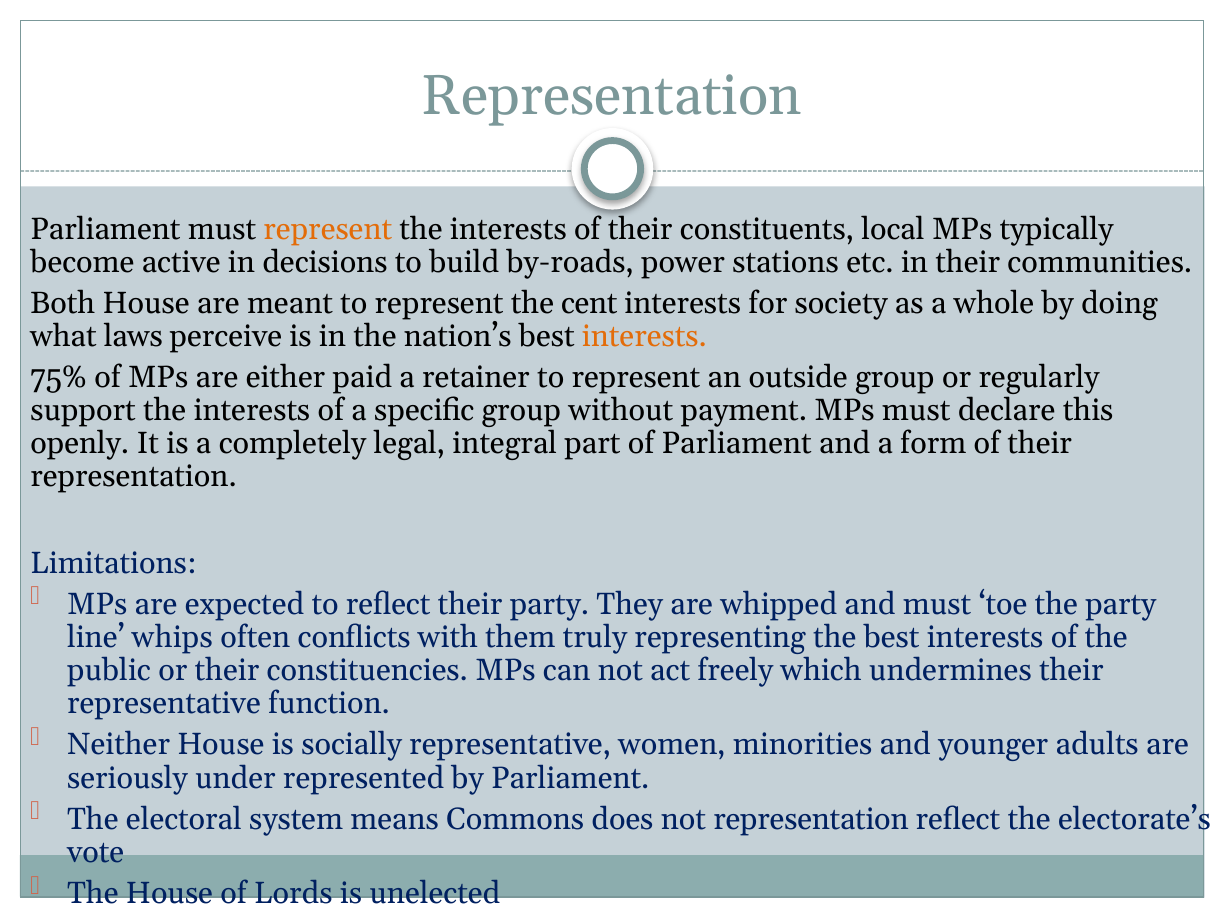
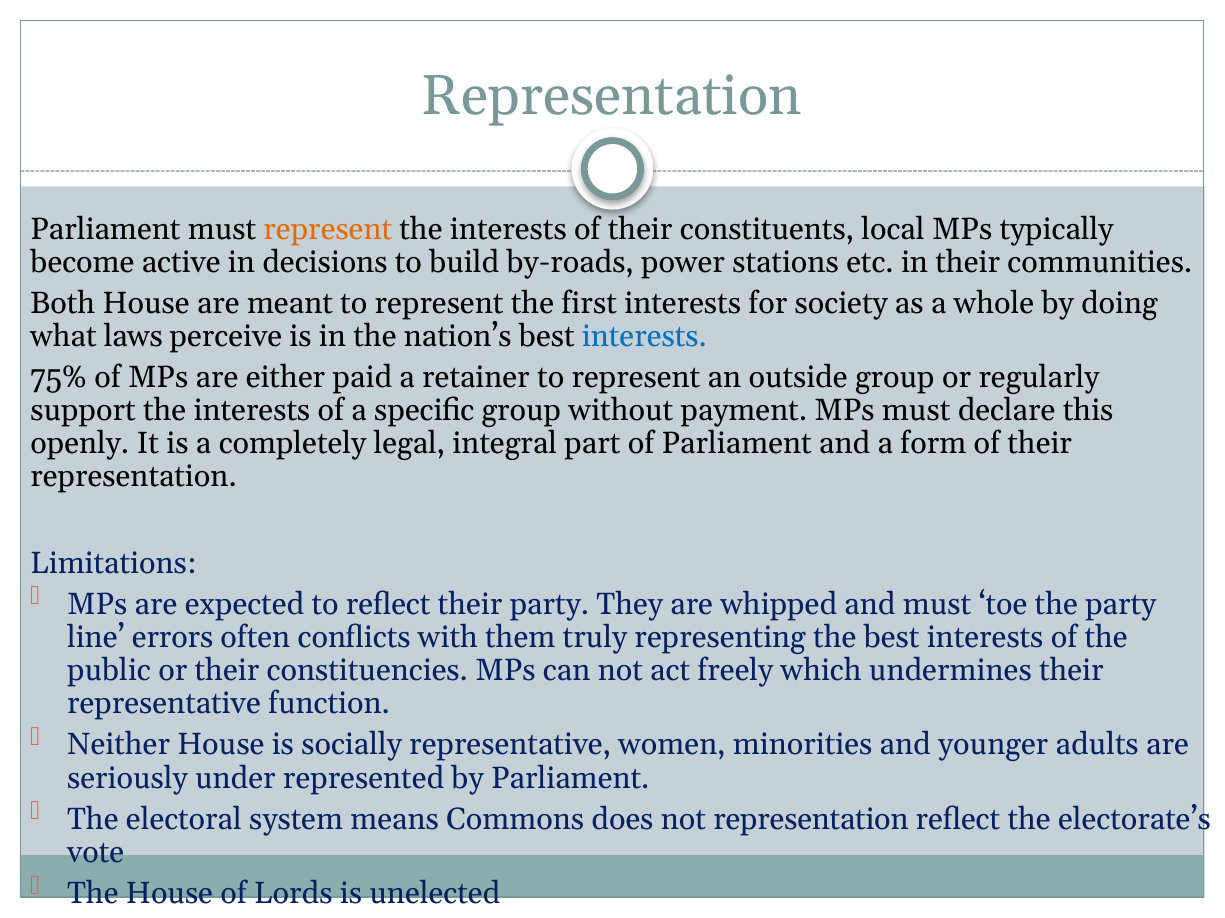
cent: cent -> first (589, 304)
interests colour: orange -> blue (644, 337)
whips: whips -> errors (173, 638)
